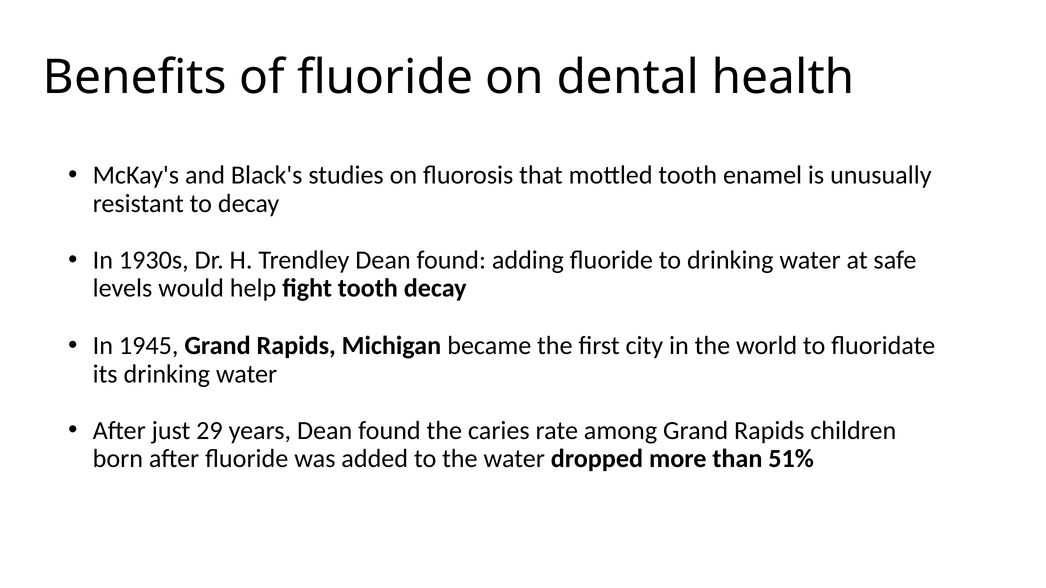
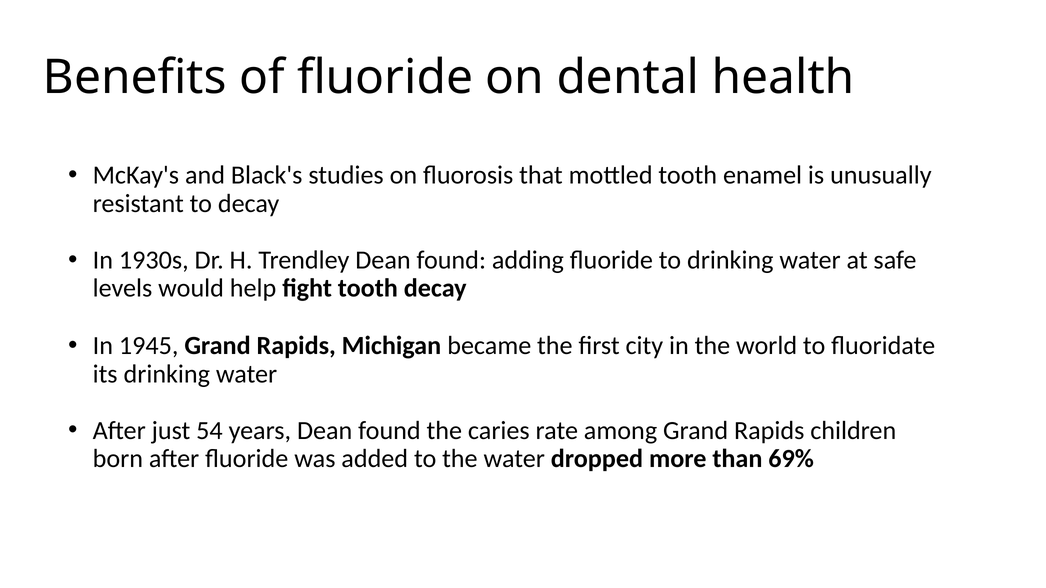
29: 29 -> 54 (209, 431)
51%: 51% -> 69% (791, 459)
